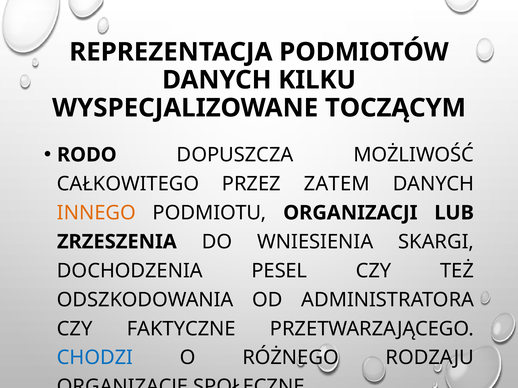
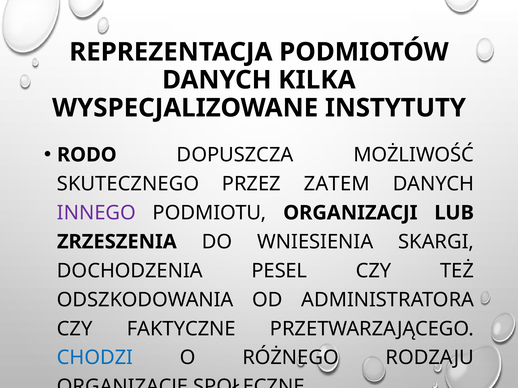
KILKU: KILKU -> KILKA (317, 80)
TOCZĄCYM: TOCZĄCYM -> INSTYTUTY (395, 108)
CAŁKOWITEGO: CAŁKOWITEGO -> SKUTECZNEGO (128, 184)
INNEGO colour: orange -> purple (96, 213)
